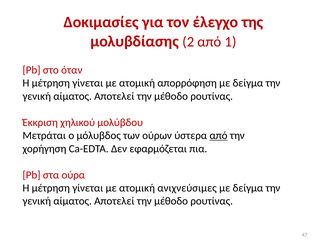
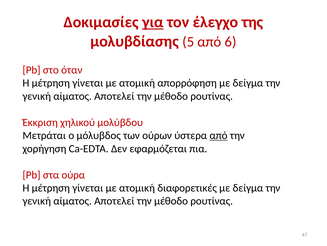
για underline: none -> present (153, 22)
2: 2 -> 5 (188, 42)
1: 1 -> 6 (231, 42)
ανιχνεύσιμες: ανιχνεύσιμες -> διαφορετικές (187, 187)
